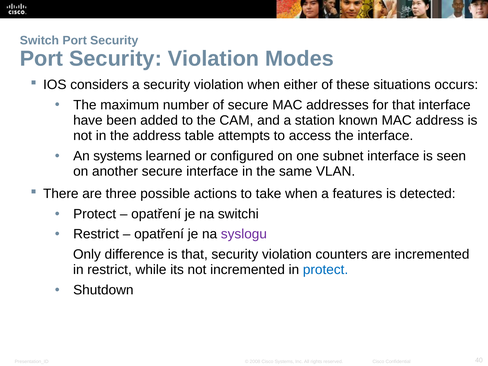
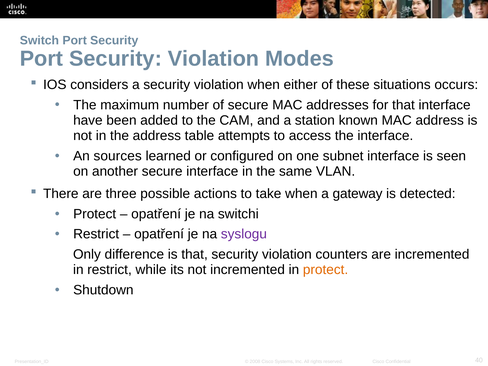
An systems: systems -> sources (118, 156)
features: features -> gateway (358, 194)
protect colour: blue -> orange (326, 270)
